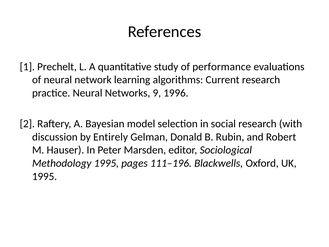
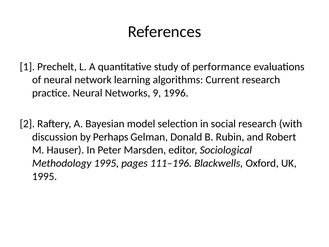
Entirely: Entirely -> Perhaps (111, 137)
